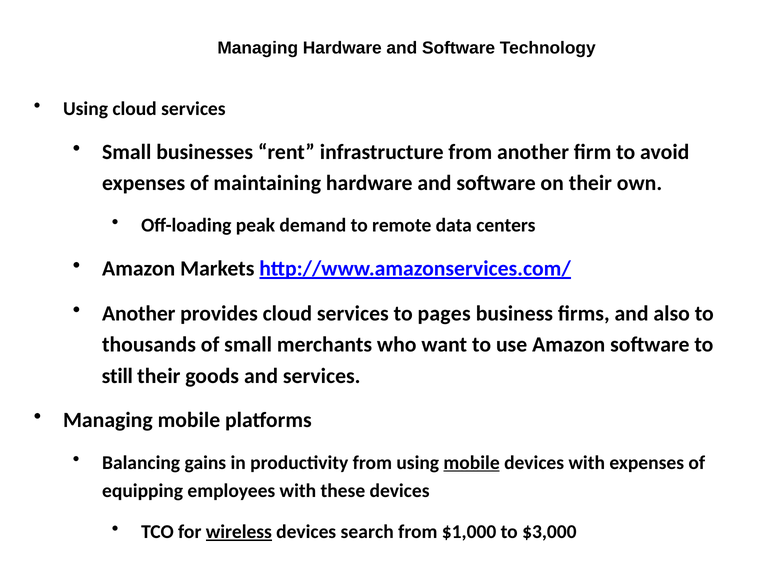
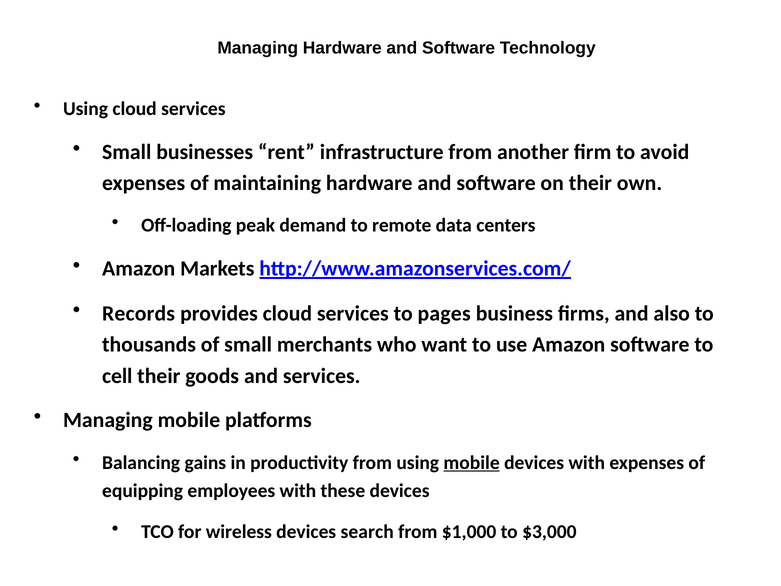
Another: Another -> Records (139, 313)
still: still -> cell (117, 376)
wireless underline: present -> none (239, 532)
